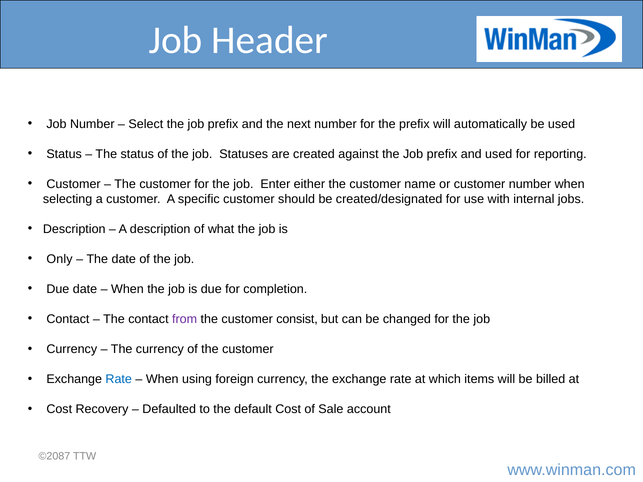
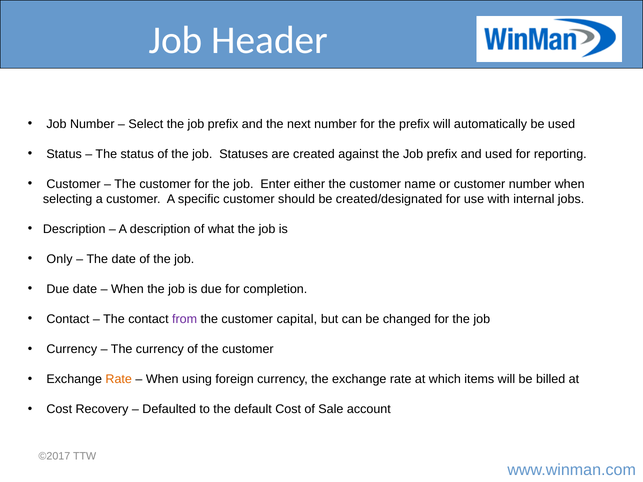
consist: consist -> capital (297, 319)
Rate colour: blue -> orange (119, 379)
©2087: ©2087 -> ©2017 (54, 457)
